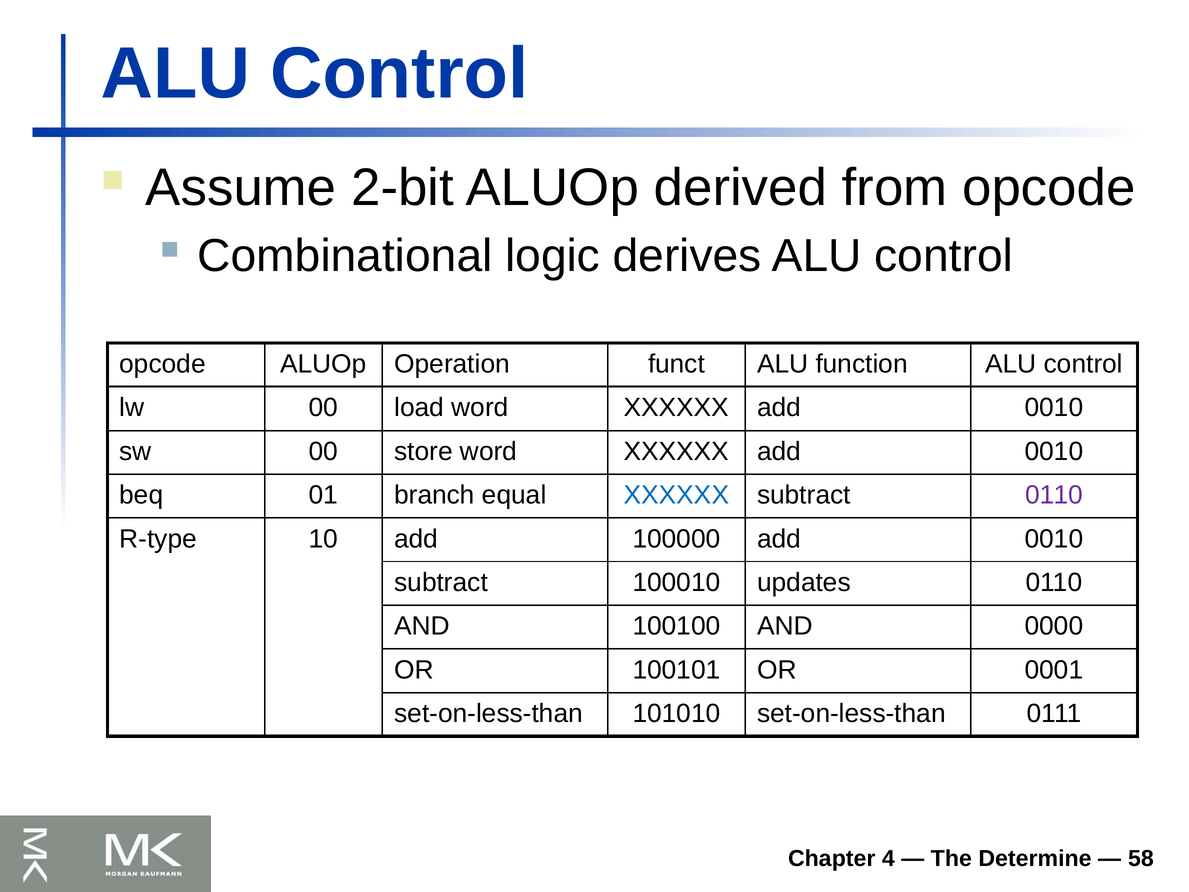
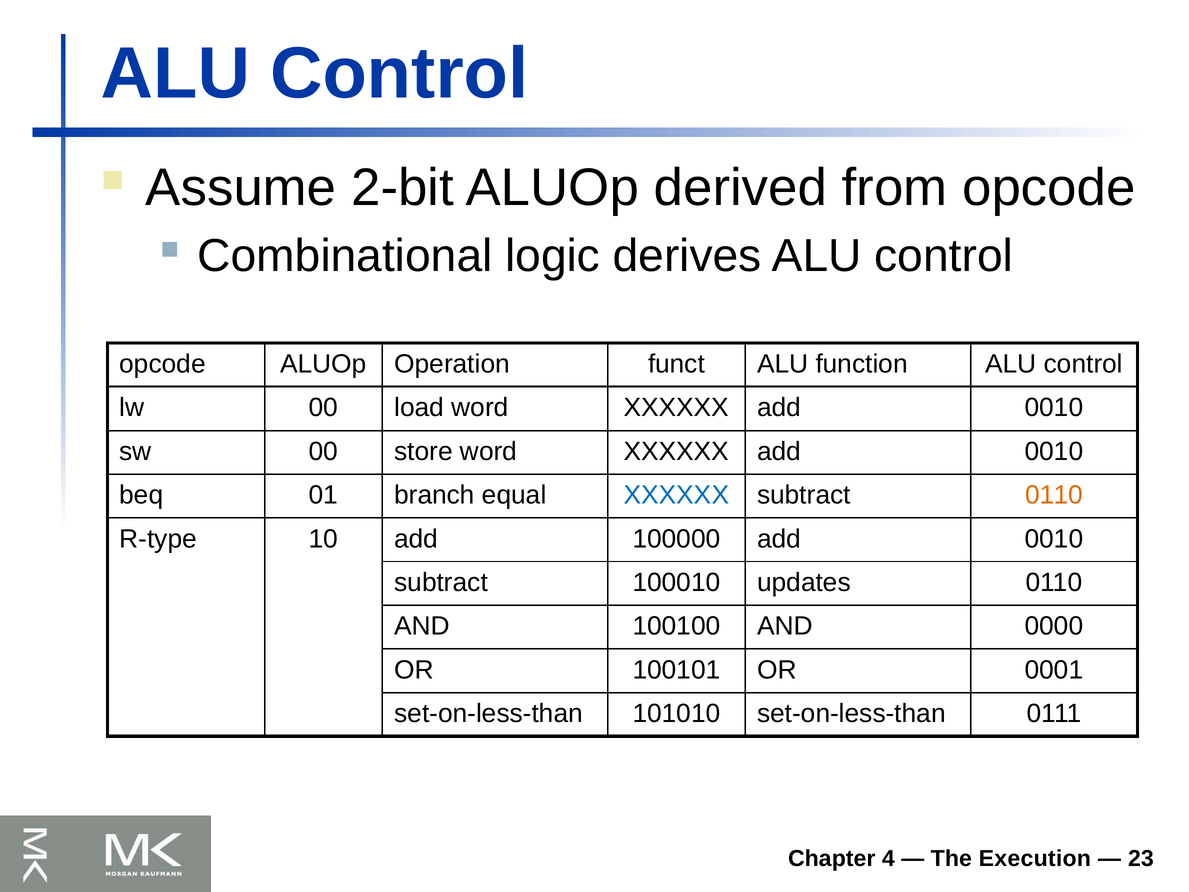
0110 colour: purple -> orange (1054, 495)
Determine: Determine -> Execution (1035, 858)
58: 58 -> 23 (1141, 858)
